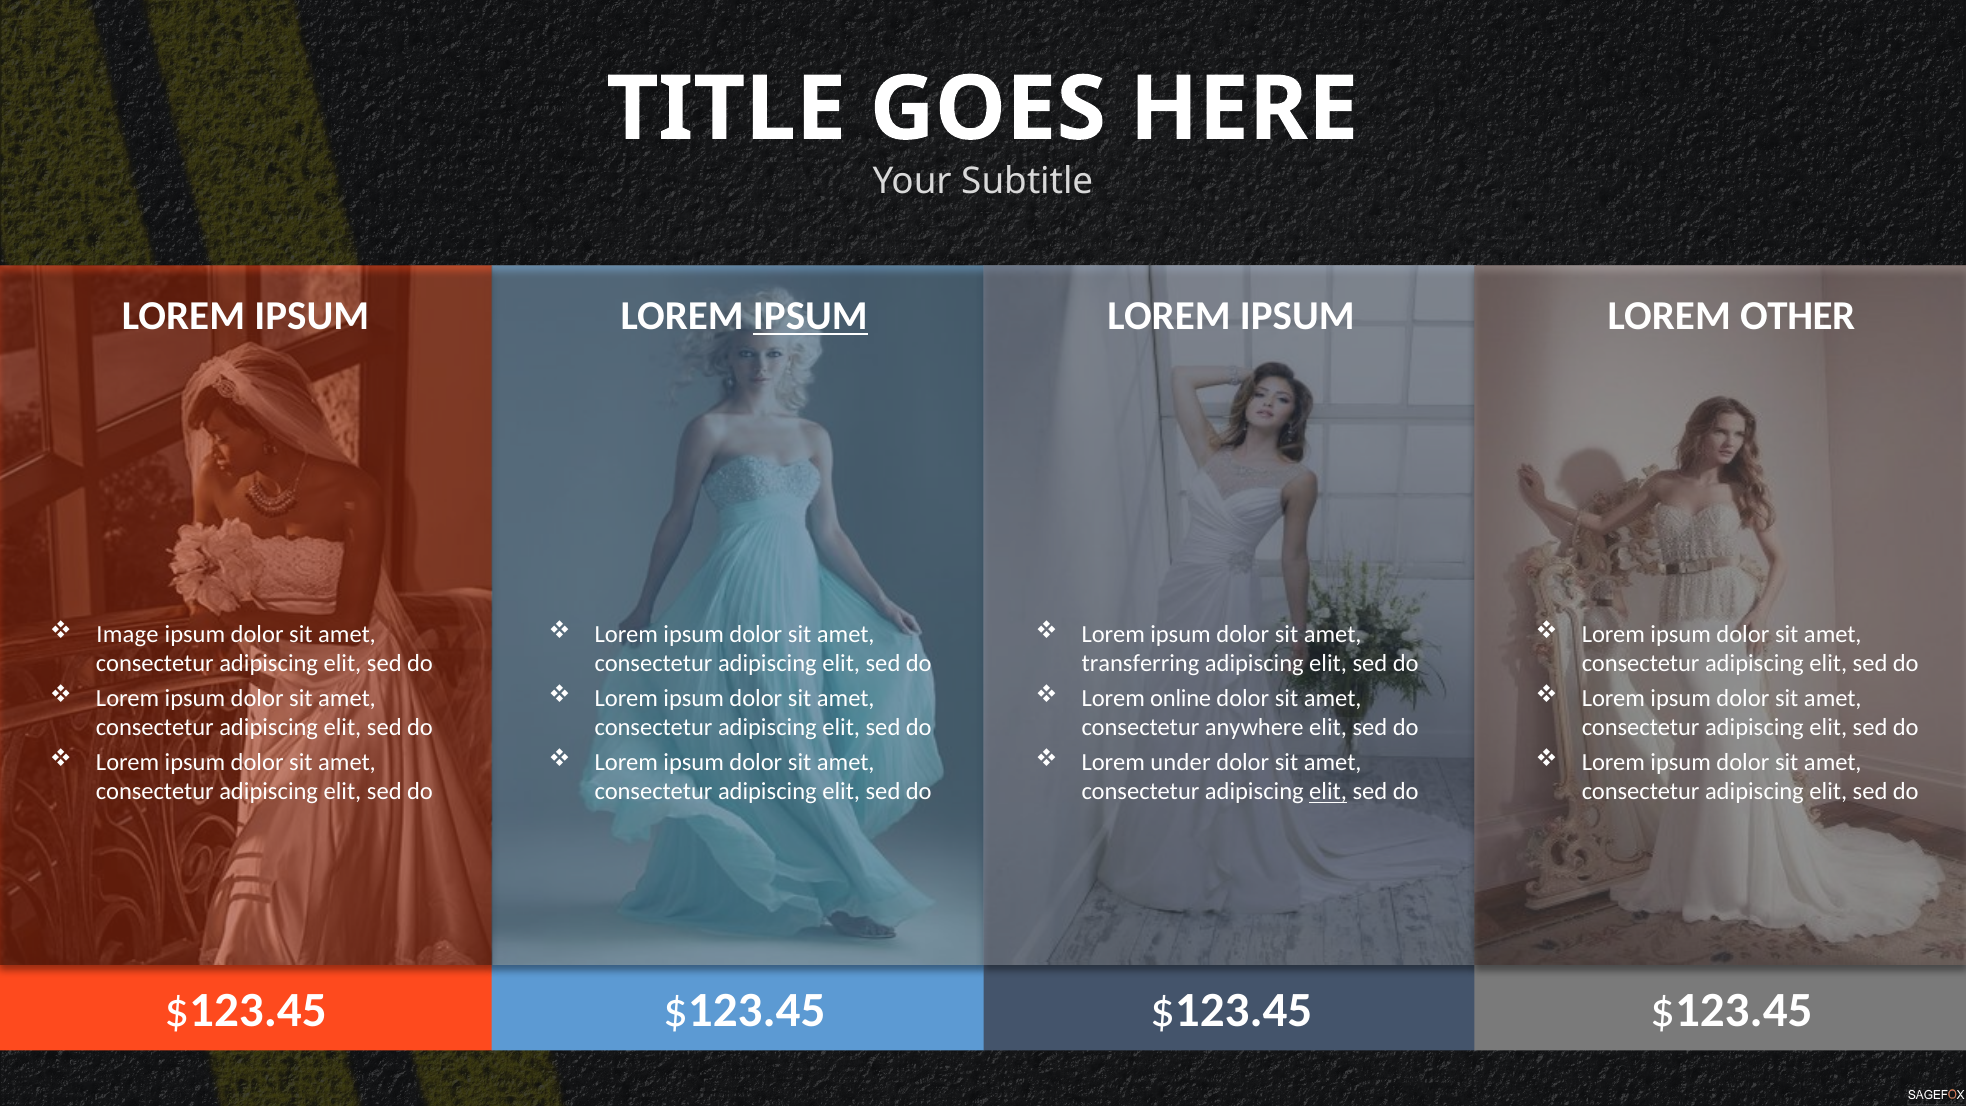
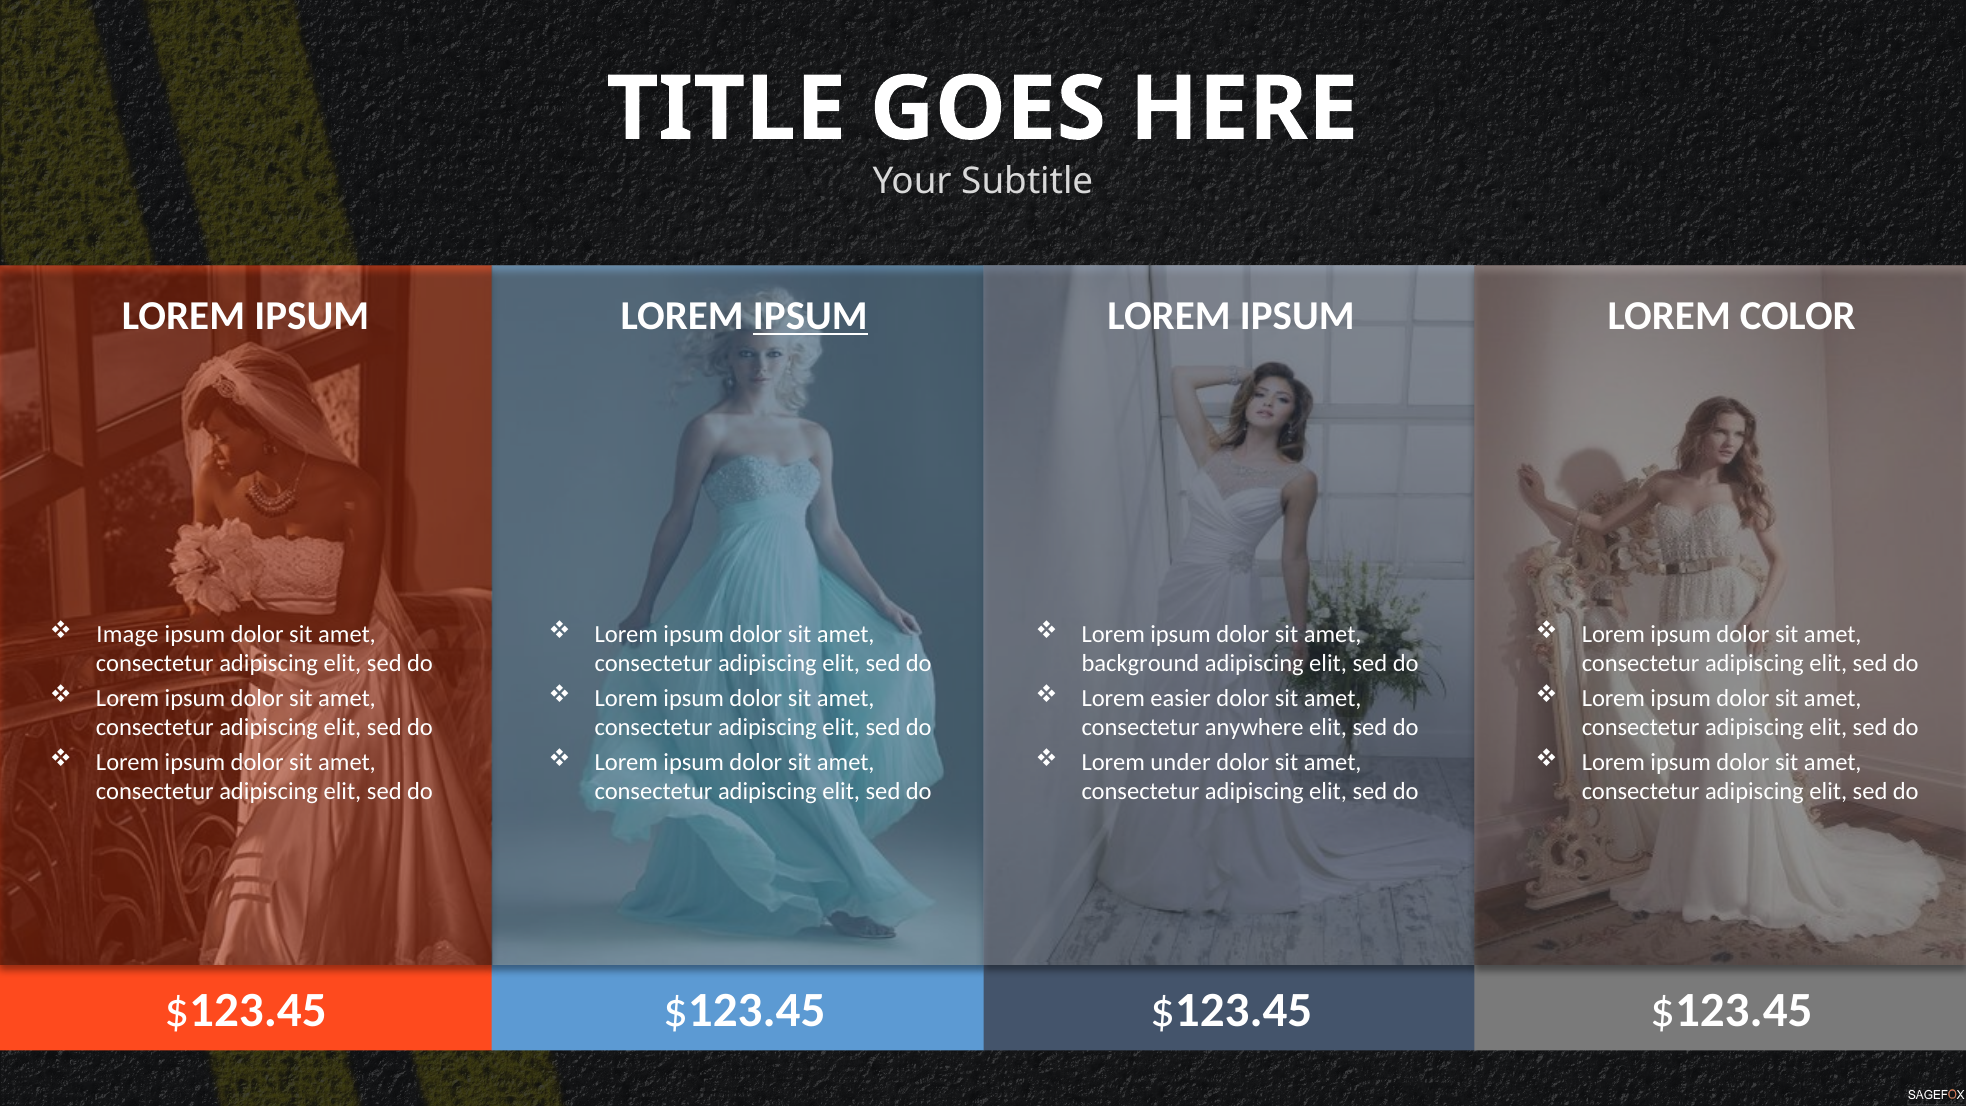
OTHER: OTHER -> COLOR (1798, 316)
transferring: transferring -> background (1140, 664)
online: online -> easier (1181, 698)
elit underline: present -> none (1328, 792)
